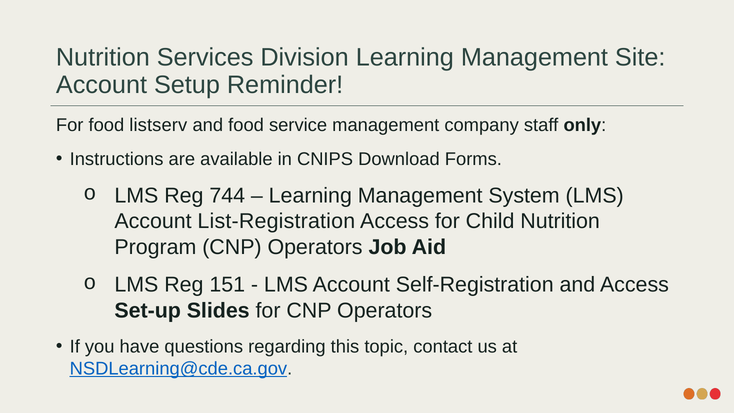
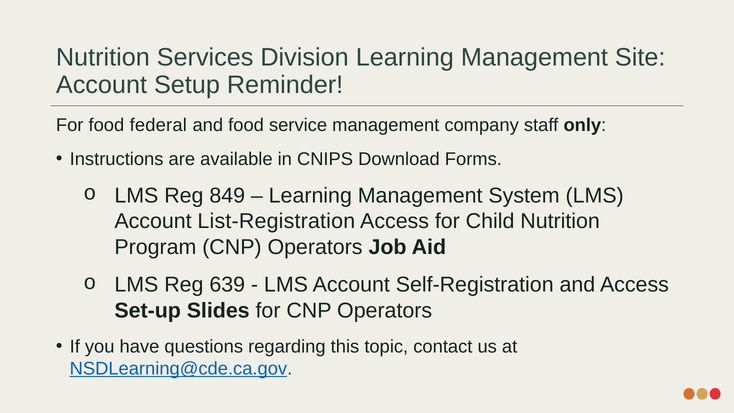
listserv: listserv -> federal (158, 125)
744: 744 -> 849 (227, 195)
151: 151 -> 639 (227, 285)
